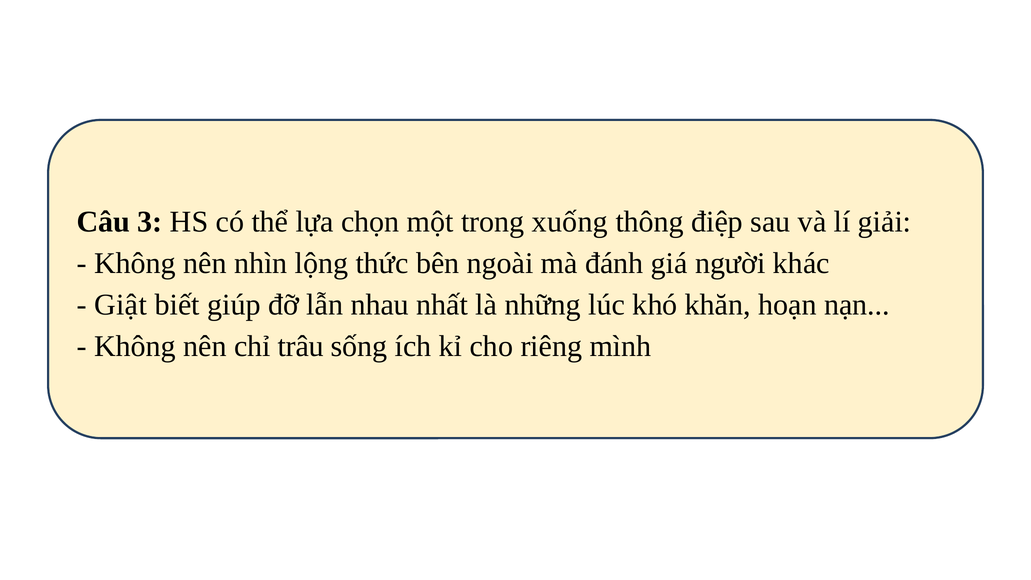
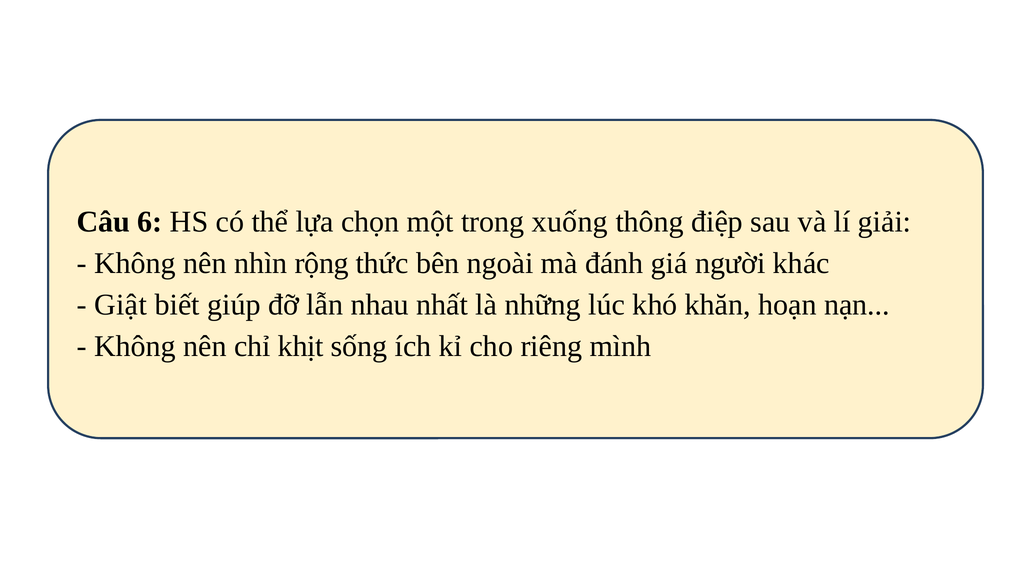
3: 3 -> 6 (150, 222)
lộng: lộng -> rộng (322, 263)
trâu: trâu -> khịt (301, 346)
